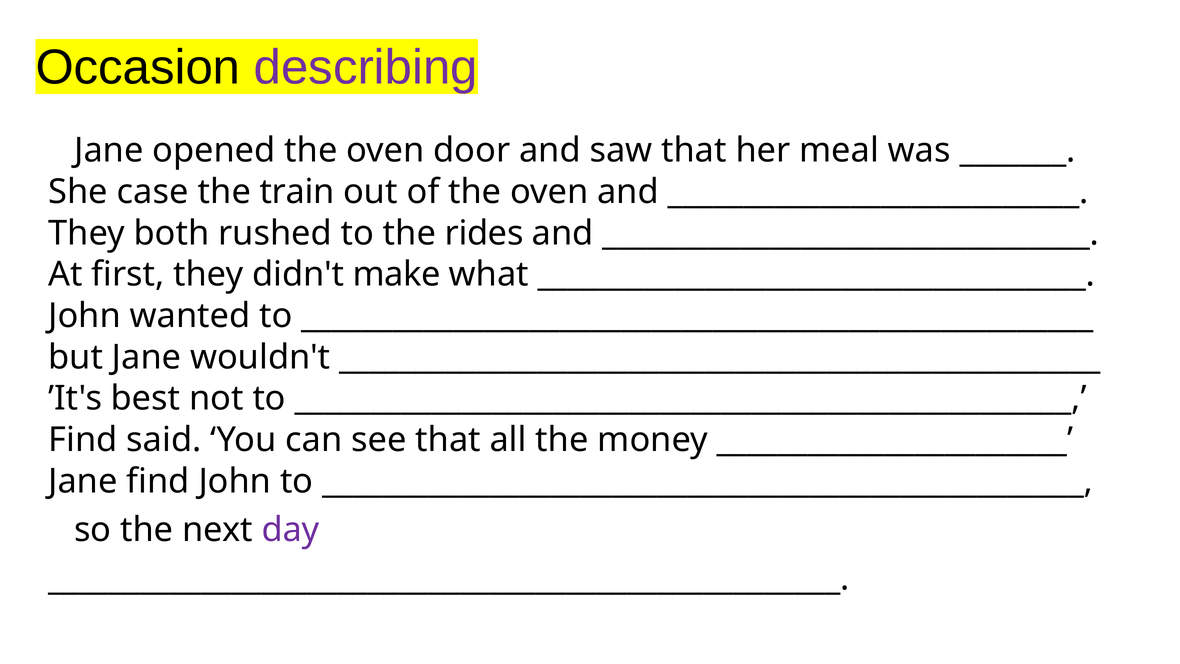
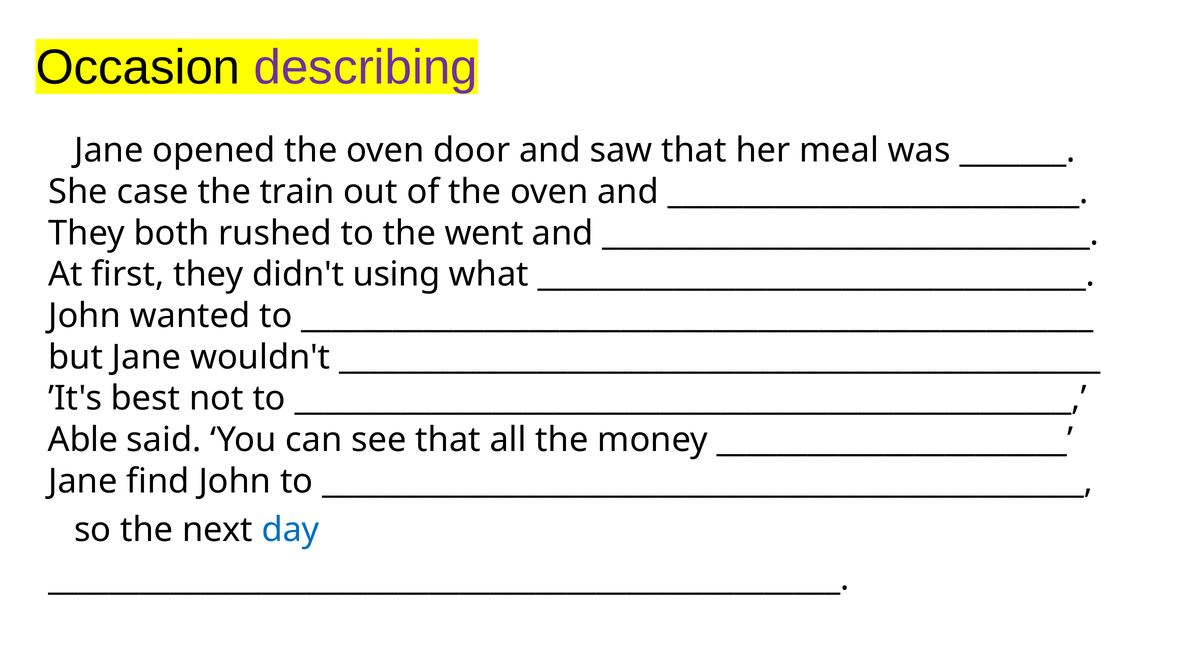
rides: rides -> went (484, 233)
make: make -> using (397, 274)
Find: Find -> Able (83, 440)
day colour: purple -> blue (291, 530)
